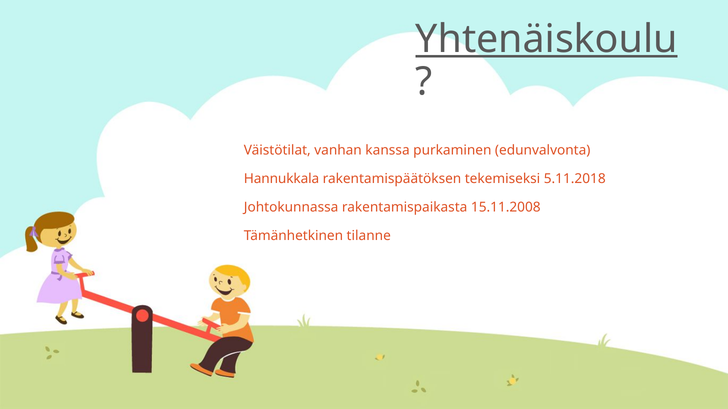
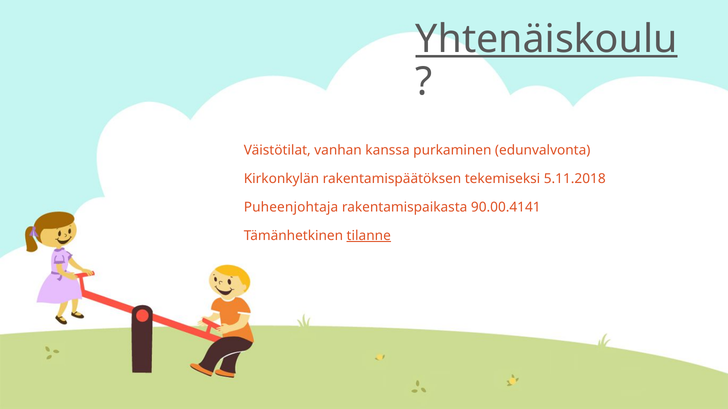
Hannukkala: Hannukkala -> Kirkonkylän (281, 179)
Johtokunnassa: Johtokunnassa -> Puheenjohtaja (291, 207)
15.11.2008: 15.11.2008 -> 90.00.4141 (506, 207)
tilanne underline: none -> present (369, 236)
